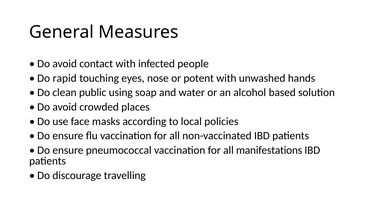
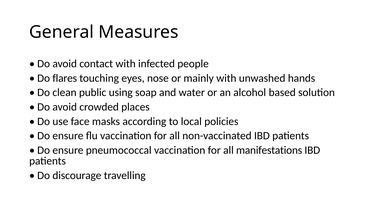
rapid: rapid -> flares (65, 78)
potent: potent -> mainly (199, 78)
